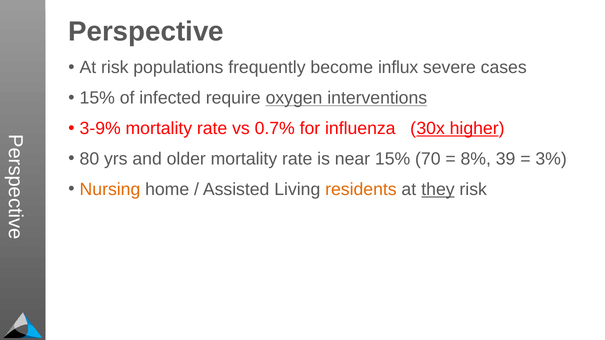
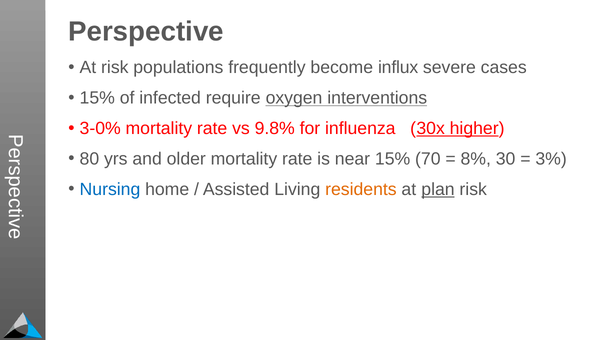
3-9%: 3-9% -> 3-0% (100, 129)
0.7%: 0.7% -> 9.8% (275, 129)
39: 39 -> 30 (506, 159)
Nursing colour: orange -> blue (110, 189)
they: they -> plan (438, 189)
